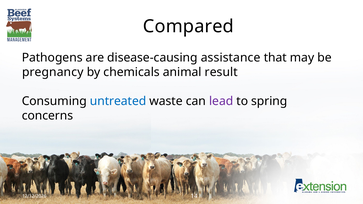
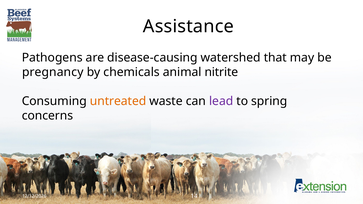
Compared: Compared -> Assistance (188, 26)
assistance: assistance -> watershed (231, 58)
result: result -> nitrite (221, 72)
untreated colour: blue -> orange (118, 101)
